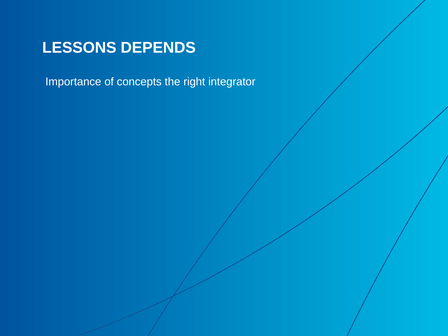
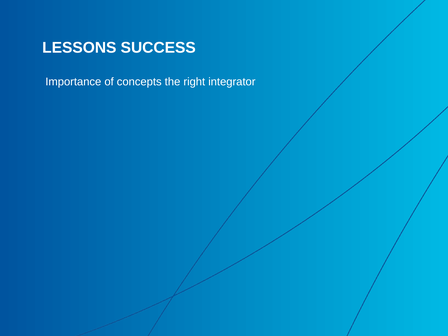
DEPENDS: DEPENDS -> SUCCESS (158, 48)
